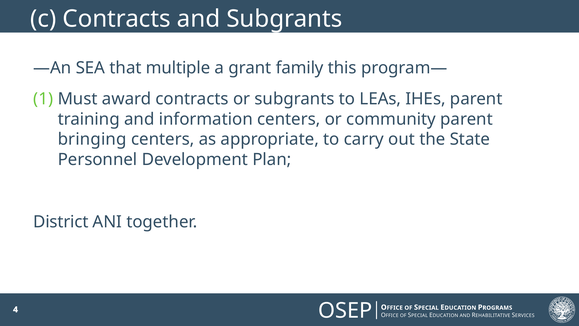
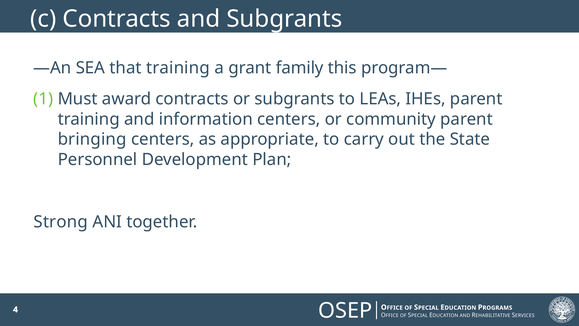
that multiple: multiple -> training (178, 68)
District: District -> Strong (61, 222)
